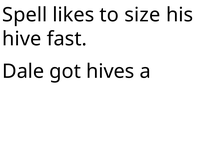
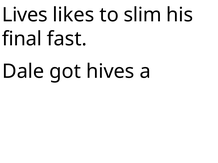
Spell: Spell -> Lives (25, 15)
size: size -> slim (143, 15)
hive: hive -> final (22, 39)
